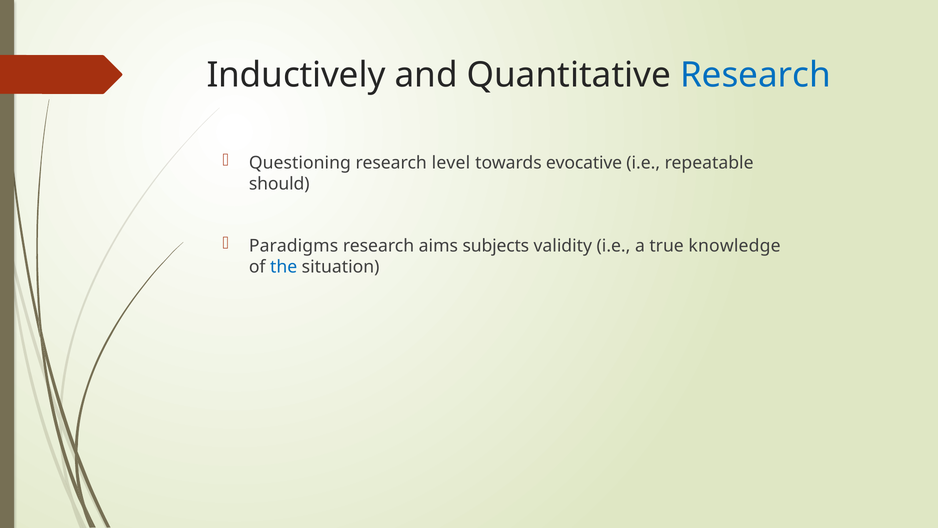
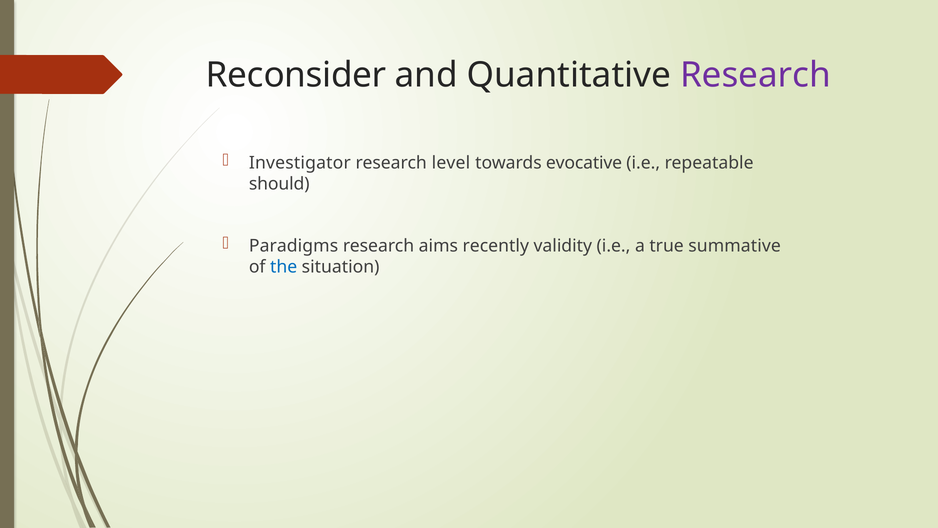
Inductively: Inductively -> Reconsider (296, 75)
Research colour: blue -> purple (755, 75)
Questioning: Questioning -> Investigator (300, 163)
subjects: subjects -> recently (496, 246)
knowledge: knowledge -> summative (735, 246)
